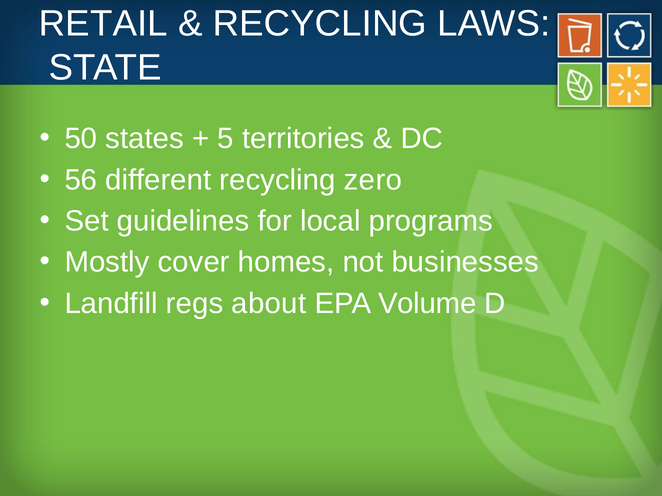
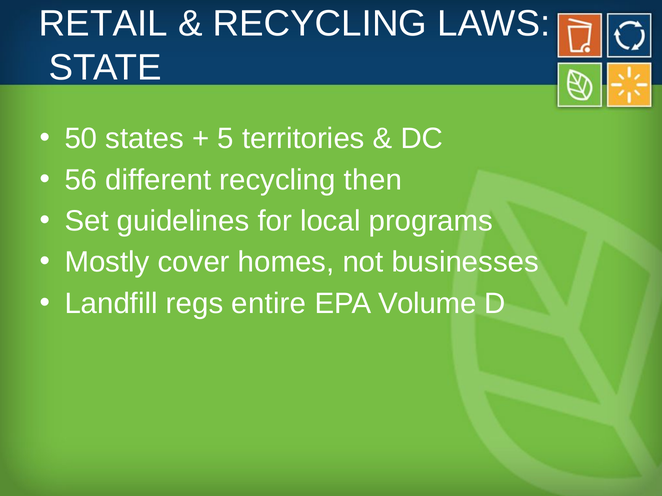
zero: zero -> then (373, 180)
about: about -> entire (269, 304)
